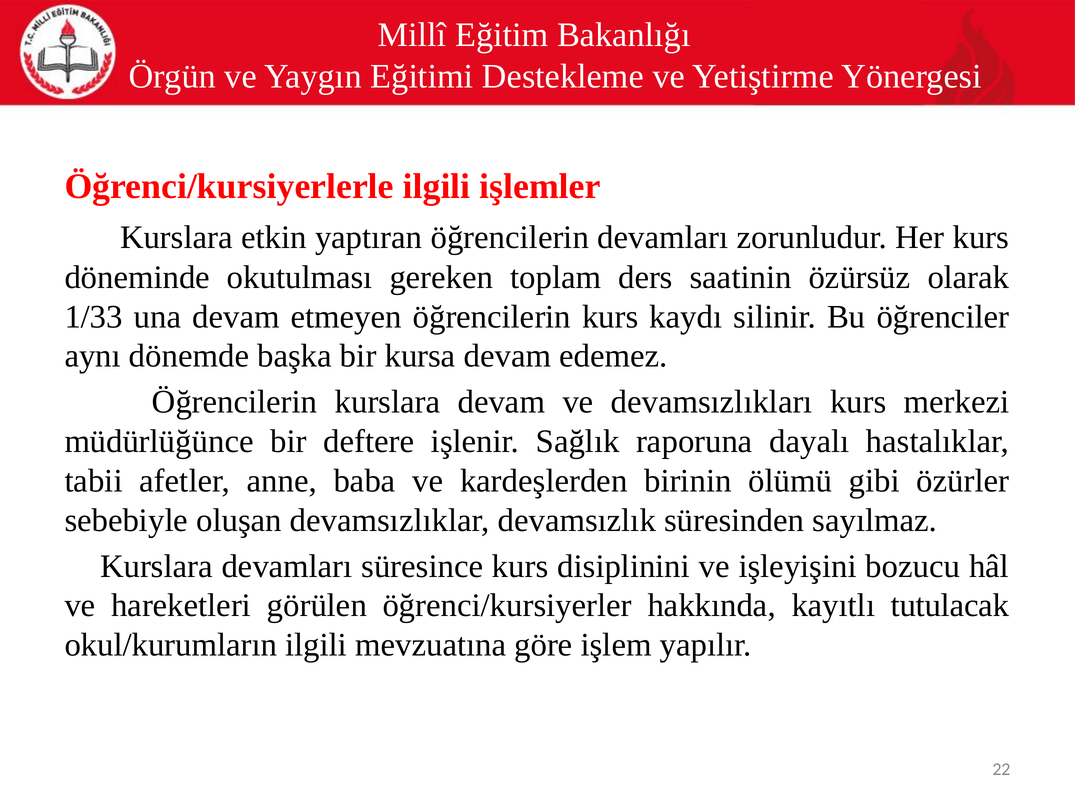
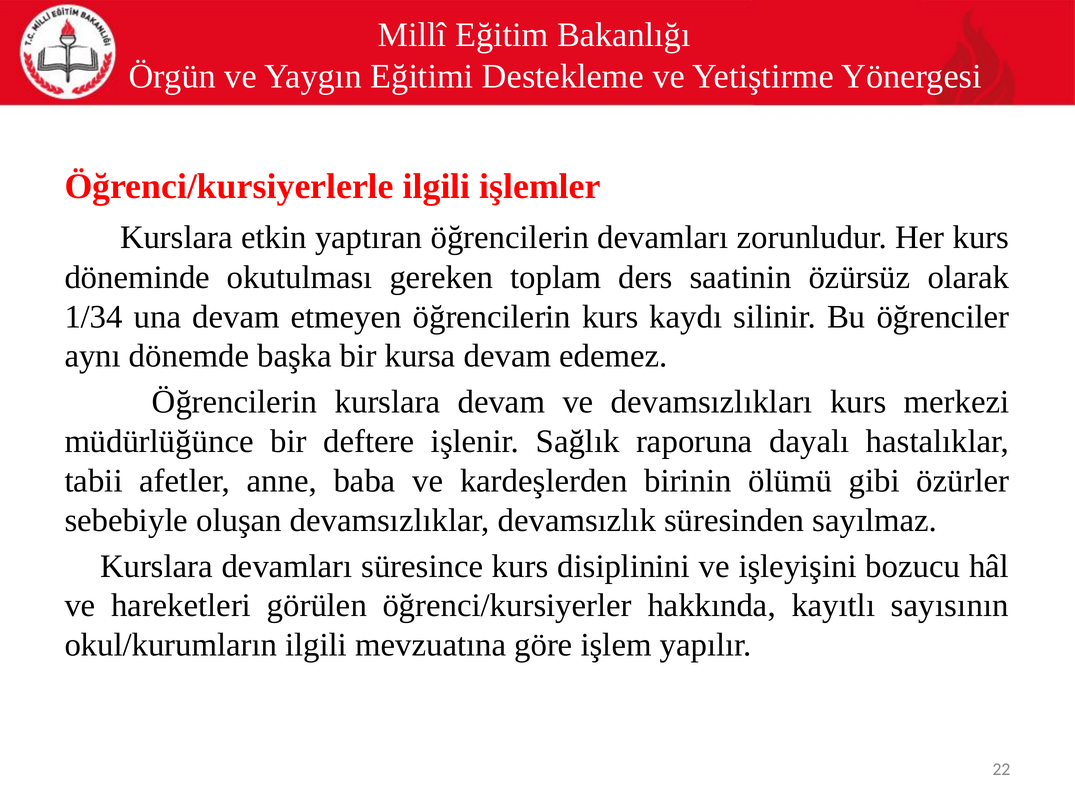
1/33: 1/33 -> 1/34 (94, 317)
tutulacak: tutulacak -> sayısının (950, 606)
